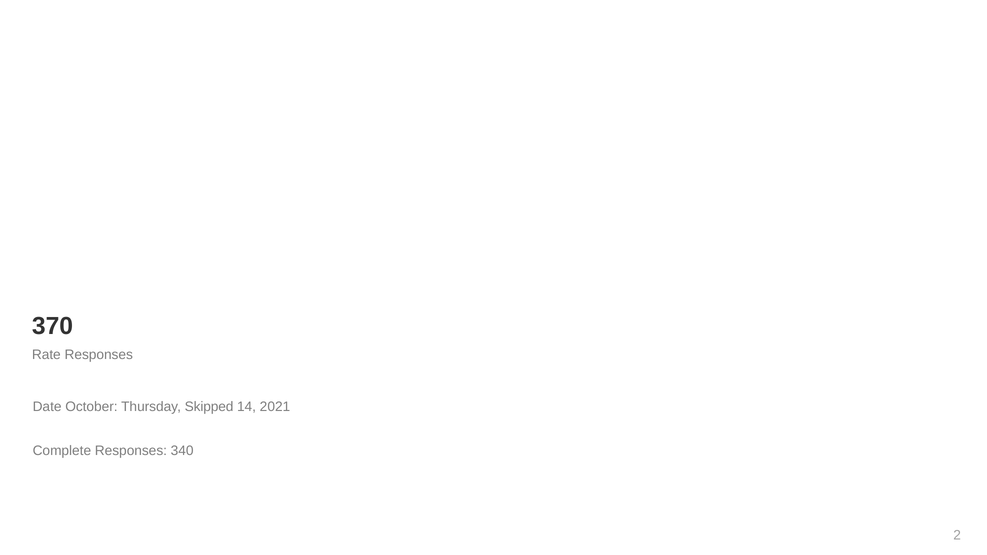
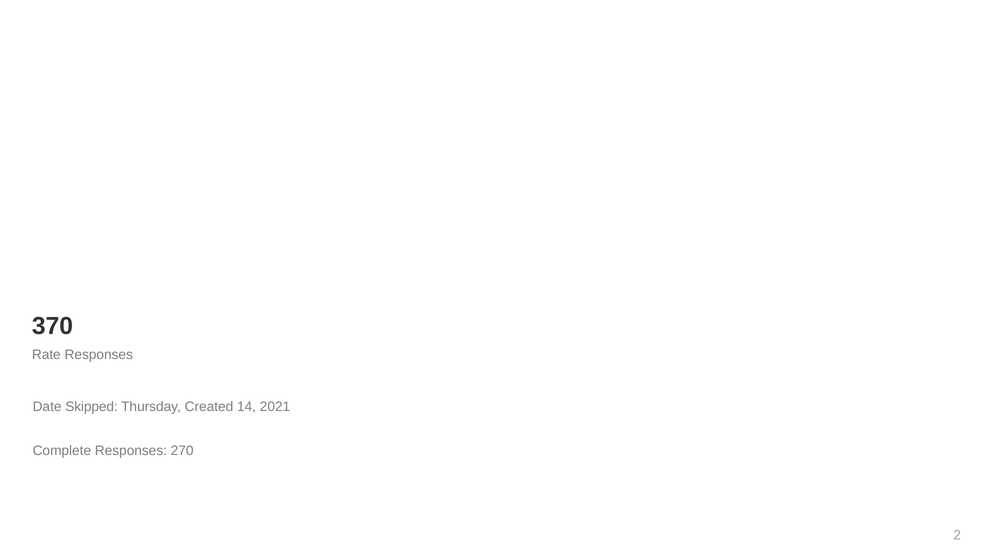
October: October -> Skipped (91, 407)
Skipped: Skipped -> Created (209, 407)
340: 340 -> 270 (182, 451)
